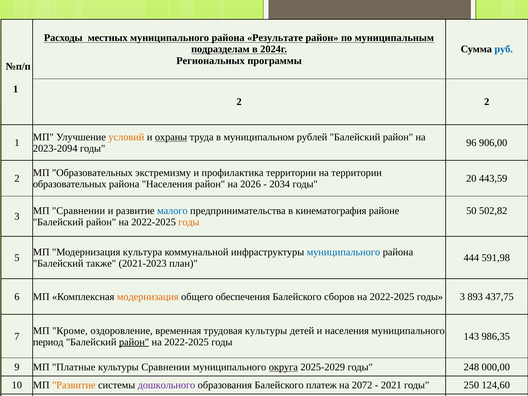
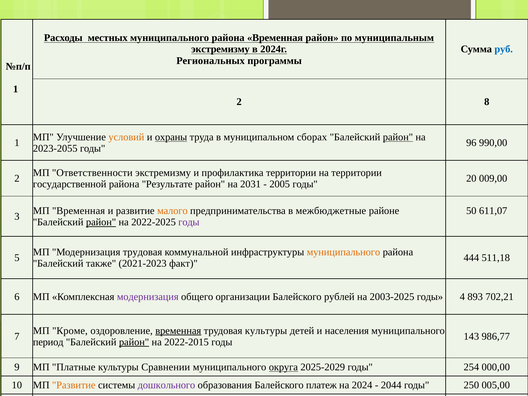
района Результате: Результате -> Временная (275, 38)
подразделам: подразделам -> экстремизму (220, 49)
2 2: 2 -> 8 (487, 102)
рублей: рублей -> сборах (312, 137)
район underline: none -> present (398, 137)
906,00: 906,00 -> 990,00 (493, 143)
2023-2094: 2023-2094 -> 2023-2055 (55, 148)
МП Образовательных: Образовательных -> Ответственности (92, 173)
443,59: 443,59 -> 009,00 (493, 179)
образовательных: образовательных -> государственной (70, 184)
района Населения: Населения -> Результате (167, 184)
2026: 2026 -> 2031 (251, 184)
2034: 2034 -> 2005 (280, 184)
МП Сравнении: Сравнении -> Временная (79, 211)
малого colour: blue -> orange (172, 211)
кинематография: кинематография -> межбюджетные (331, 211)
502,82: 502,82 -> 611,07 (493, 211)
район underline: none -> present (101, 222)
годы colour: orange -> purple (189, 222)
Модернизация культура: культура -> трудовая (143, 252)
муниципального colour: blue -> orange (343, 252)
591,98: 591,98 -> 511,18 (496, 258)
план: план -> факт (183, 263)
модернизация colour: orange -> purple (148, 297)
общего обеспечения: обеспечения -> организации (243, 297)
сборов: сборов -> рублей (339, 297)
2022-2025: 2022-2025 -> 2003-2025 (392, 297)
годы 3: 3 -> 4 (462, 297)
437,75: 437,75 -> 702,21 (500, 297)
временная underline: none -> present (178, 331)
986,35: 986,35 -> 986,77 (496, 336)
2022-2025: 2022-2025 -> 2022-2015 (187, 342)
248: 248 -> 254 (471, 367)
2072: 2072 -> 2024 (362, 385)
2021: 2021 -> 2044 (391, 385)
124,60: 124,60 -> 005,00 (496, 385)
